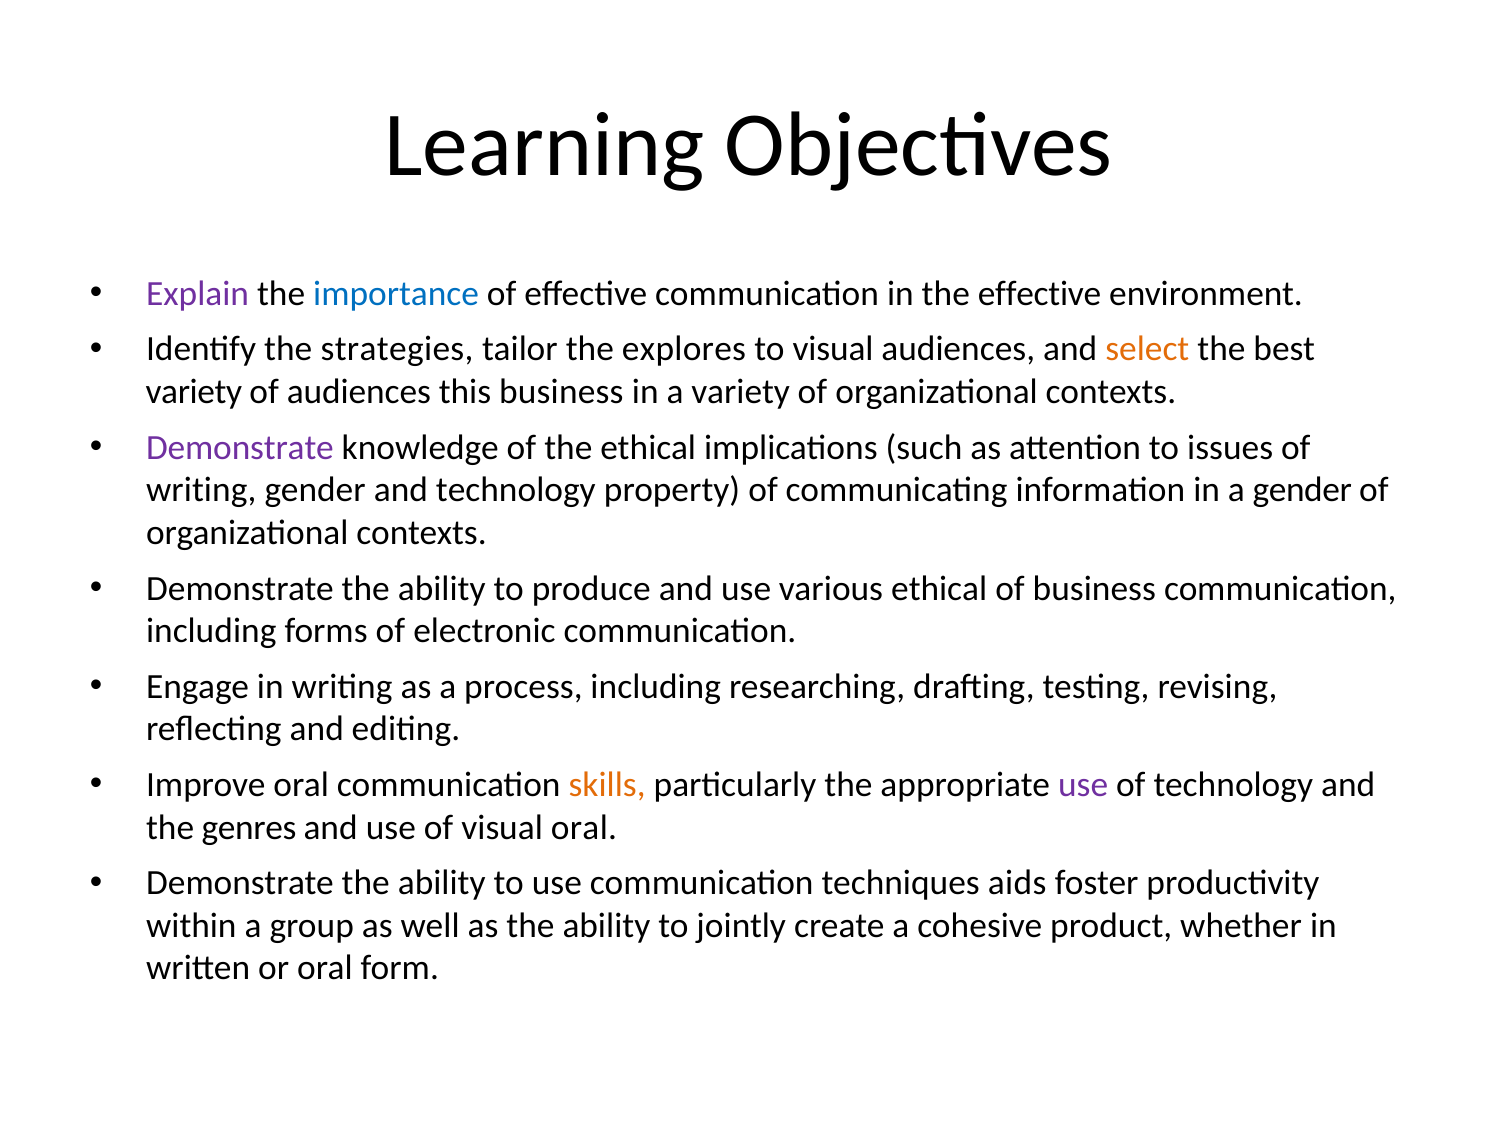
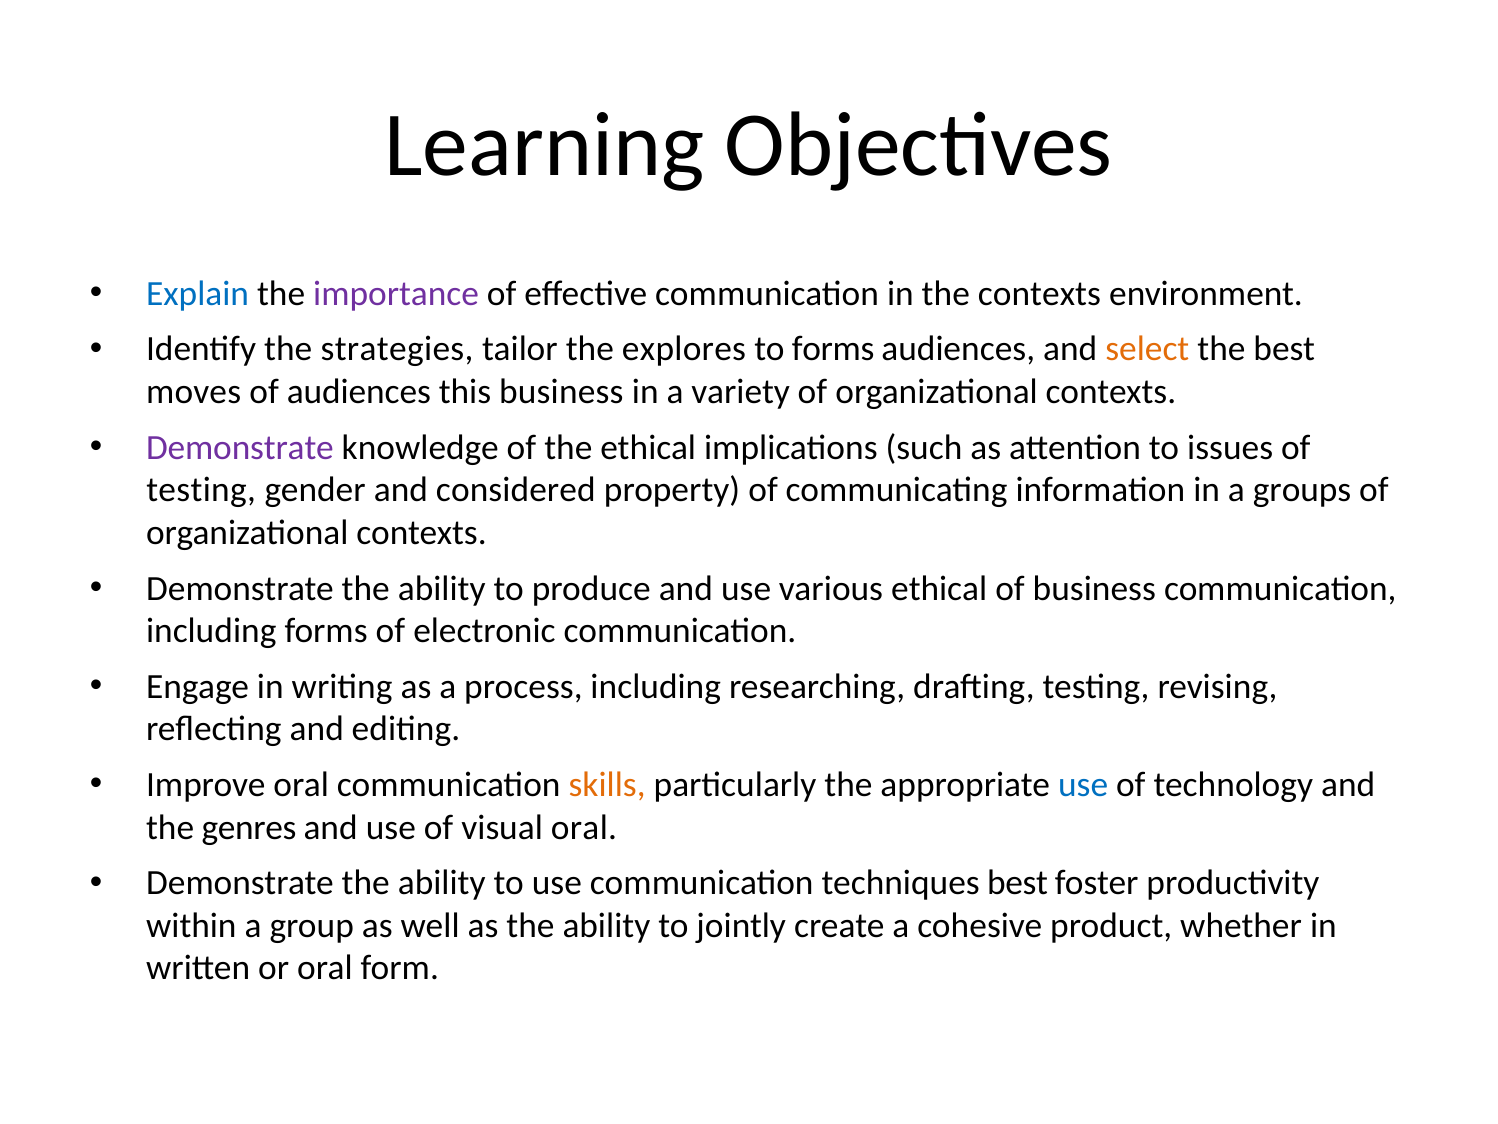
Explain colour: purple -> blue (198, 293)
importance colour: blue -> purple (396, 293)
the effective: effective -> contexts (1039, 293)
to visual: visual -> forms (833, 349)
variety: variety -> moves (194, 392)
writing: writing -> testing (201, 490)
and technology: technology -> considered (516, 490)
a gender: gender -> groups (1302, 490)
use colour: purple -> blue (1083, 785)
techniques aids: aids -> best (1017, 883)
